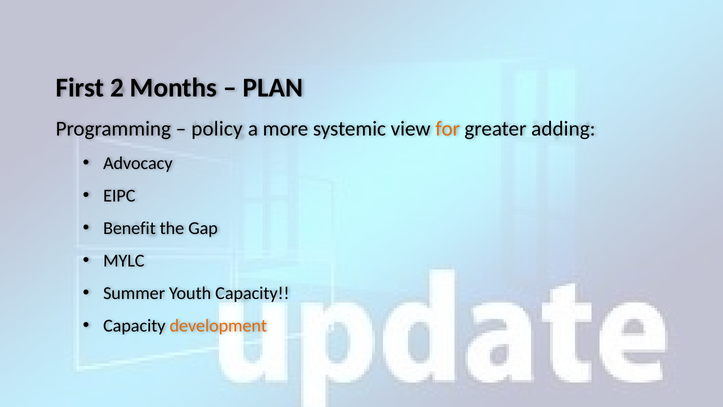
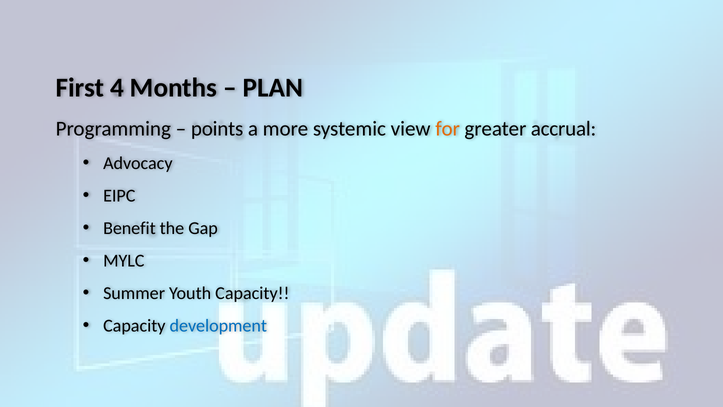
2: 2 -> 4 (117, 88)
policy: policy -> points (217, 129)
adding: adding -> accrual (563, 129)
development colour: orange -> blue (218, 326)
